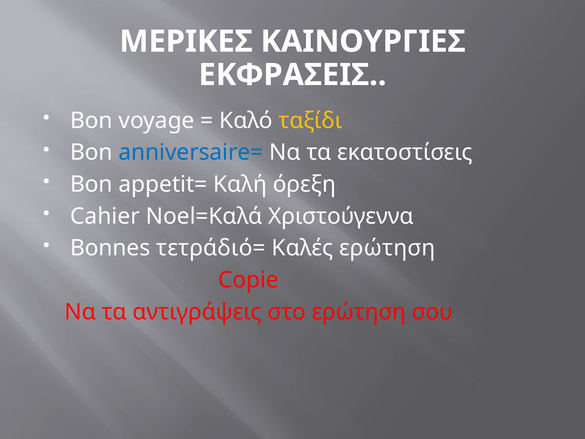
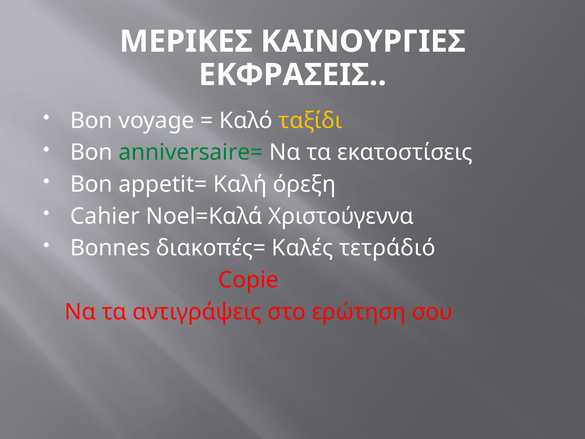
anniversaire= colour: blue -> green (191, 152)
τετράδιό=: τετράδιό= -> διακοπές= (211, 248)
Καλές ερώτηση: ερώτηση -> τετράδιό (387, 248)
